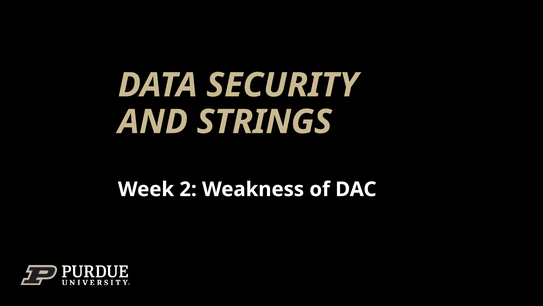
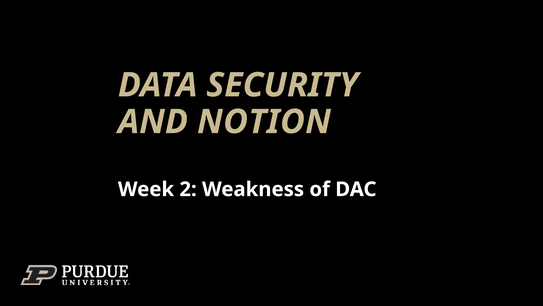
STRINGS: STRINGS -> NOTION (264, 122)
